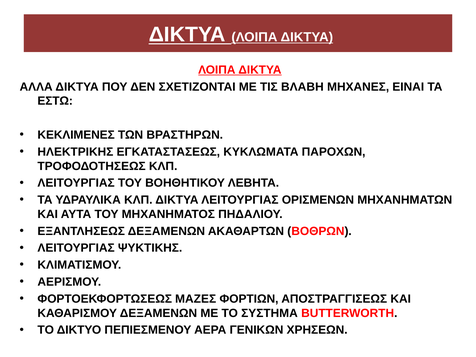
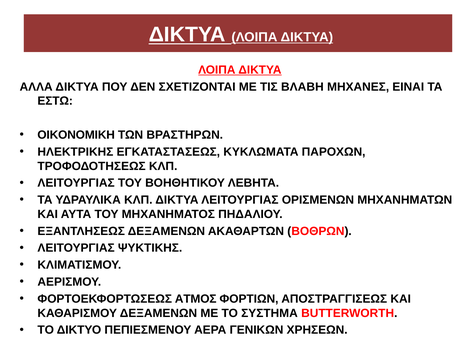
ΚΕΚΛΙΜΕΝΕΣ: ΚΕΚΛΙΜΕΝΕΣ -> ΟΙΚΟΝΟΜΙΚΗ (76, 135)
ΜΑΖΕΣ: ΜΑΖΕΣ -> ΑΤΜΟΣ (196, 299)
